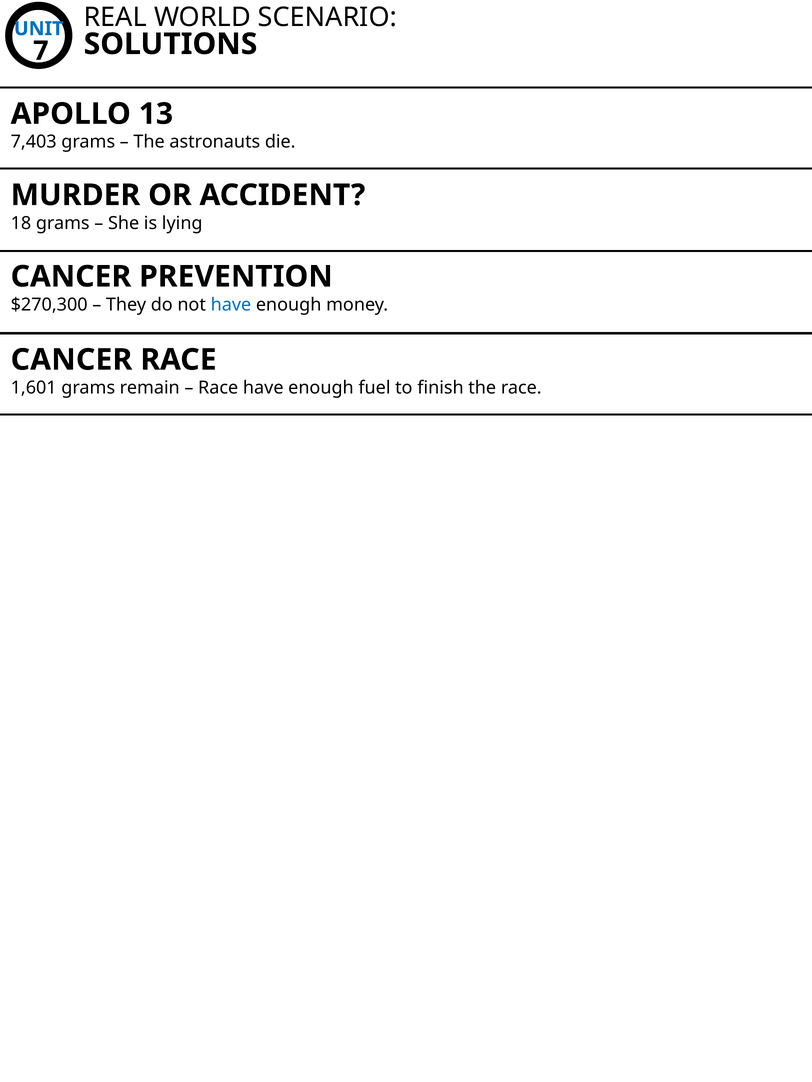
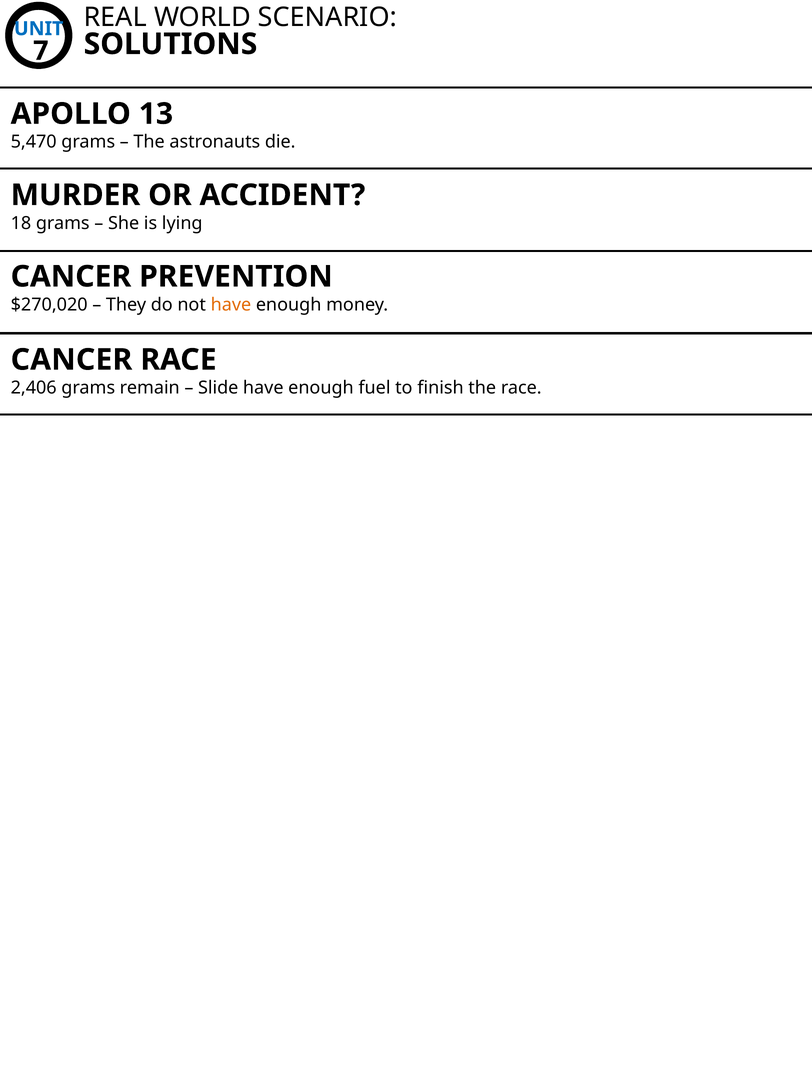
7,403: 7,403 -> 5,470 (34, 142)
$270,300: $270,300 -> $270,020 (49, 305)
have colour: blue -> orange (231, 305)
1,601: 1,601 -> 2,406 (34, 388)
Race: Race -> Slide (218, 388)
